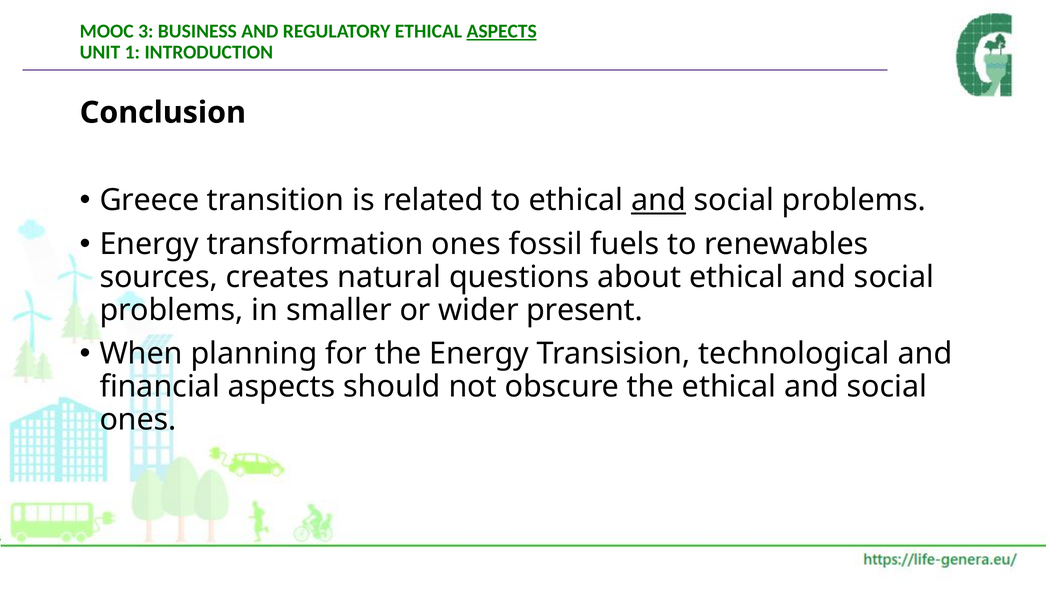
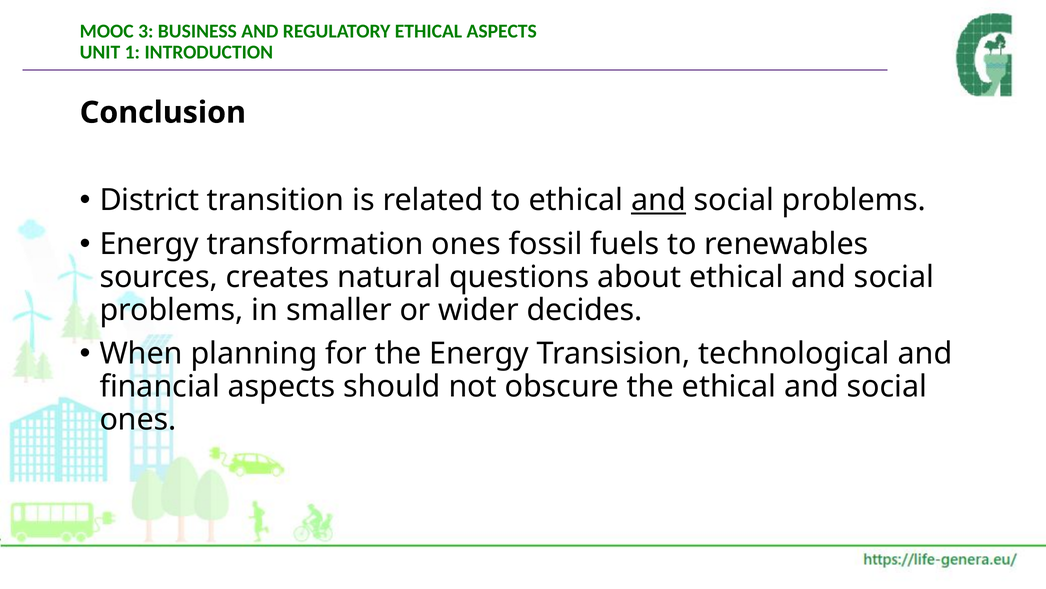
ASPECTS underline: present -> none (502, 31)
Greece: Greece -> District (149, 200)
present: present -> decides (585, 310)
